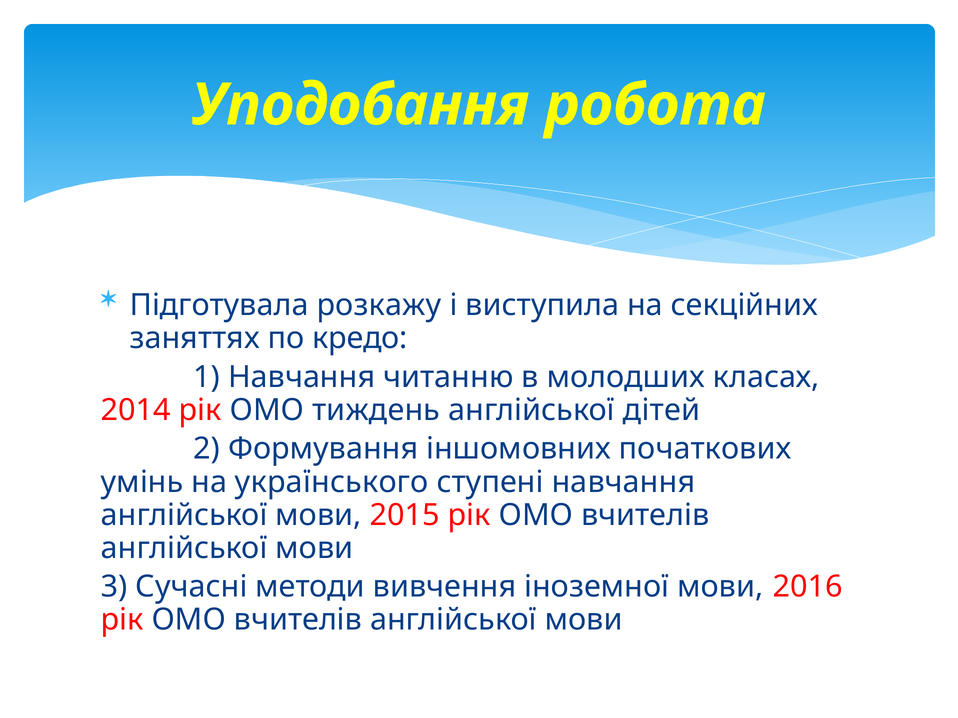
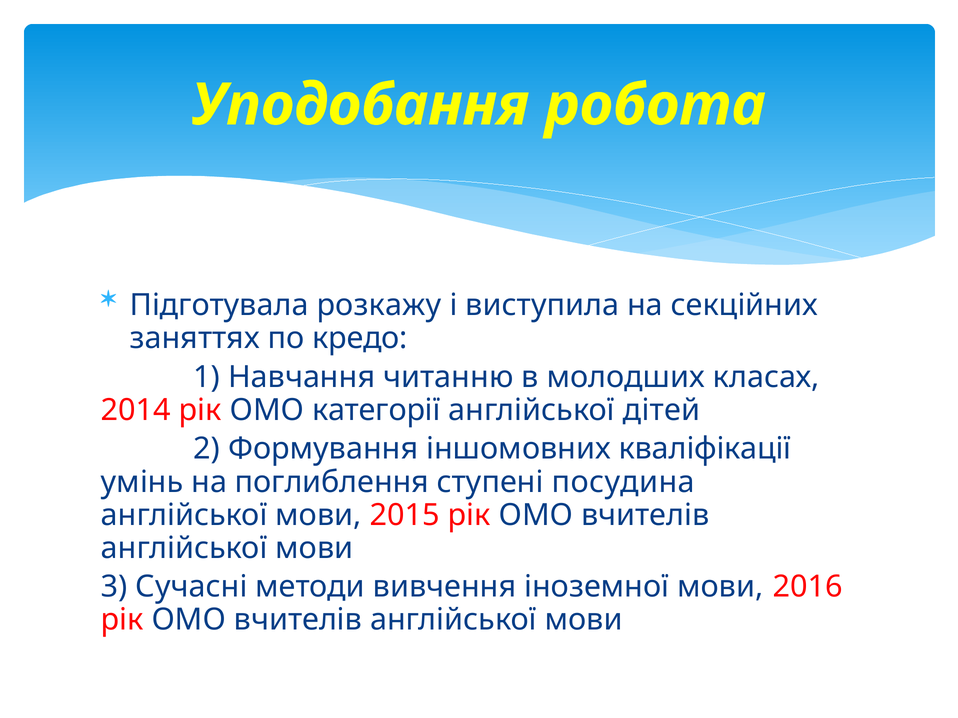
тиждень: тиждень -> категорії (376, 410)
початкових: початкових -> кваліфікації (705, 449)
українського: українського -> поглиблення (332, 482)
ступені навчання: навчання -> посудина (623, 482)
